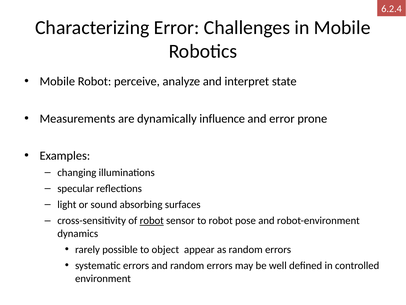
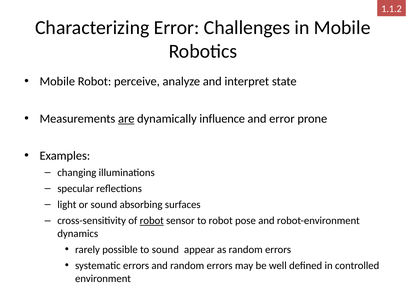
6.2.4: 6.2.4 -> 1.1.2 (392, 9)
are underline: none -> present (126, 118)
to object: object -> sound (165, 249)
